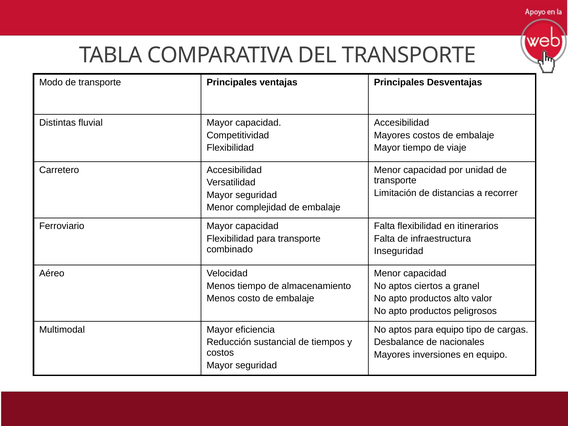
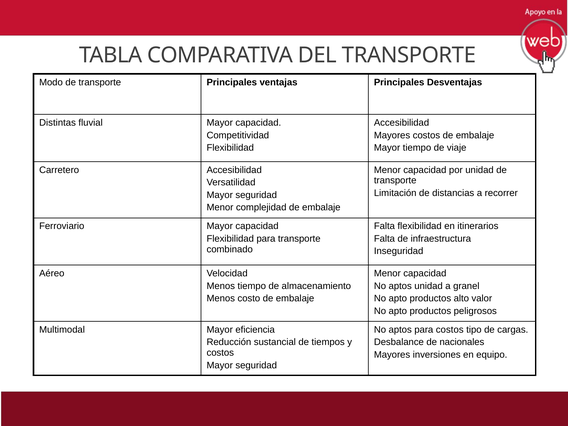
aptos ciertos: ciertos -> unidad (429, 286)
para equipo: equipo -> costos (450, 330)
